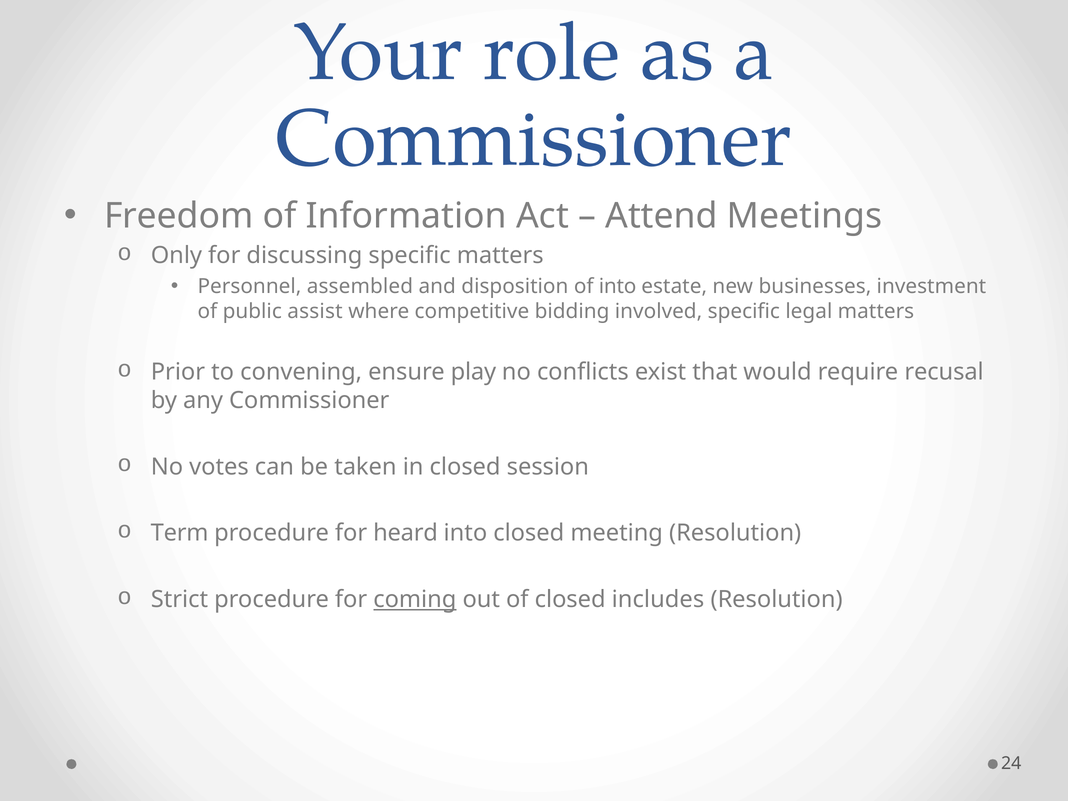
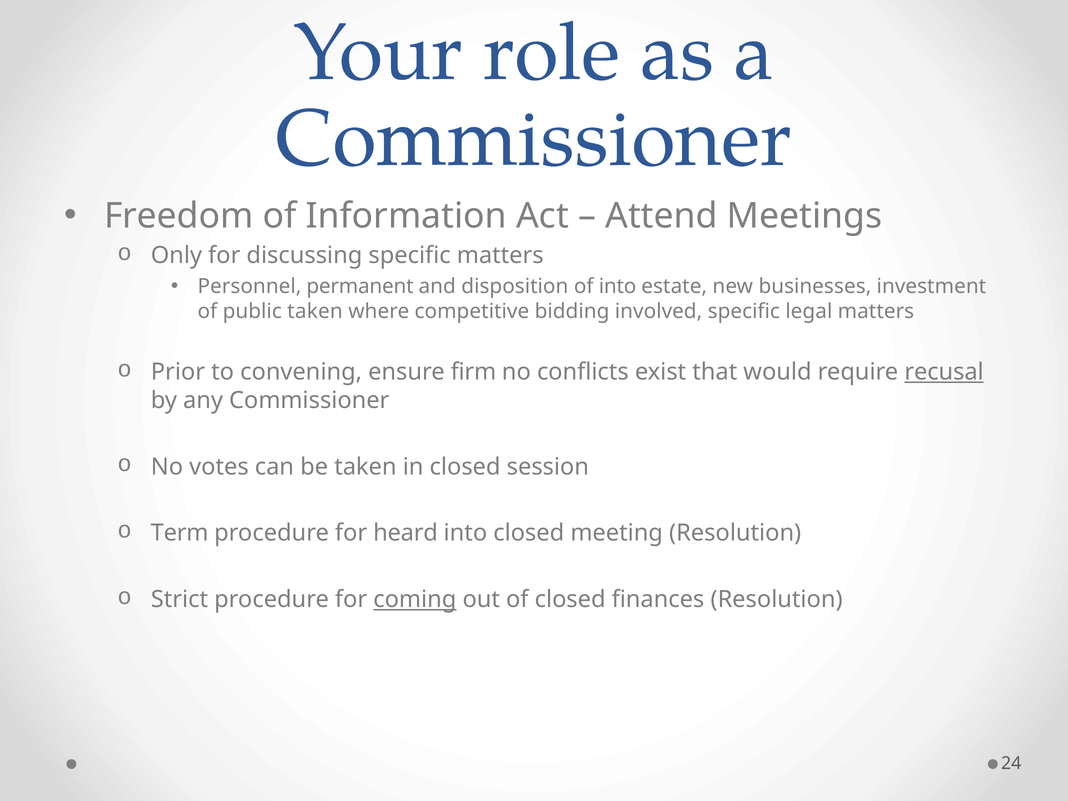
assembled: assembled -> permanent (360, 286)
public assist: assist -> taken (315, 311)
play: play -> firm (473, 372)
recusal underline: none -> present (944, 372)
includes: includes -> finances (658, 599)
